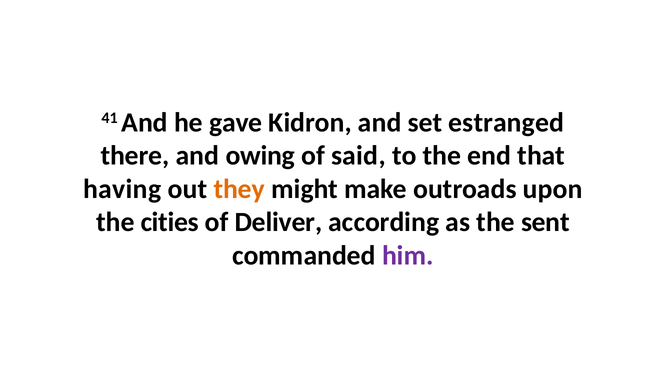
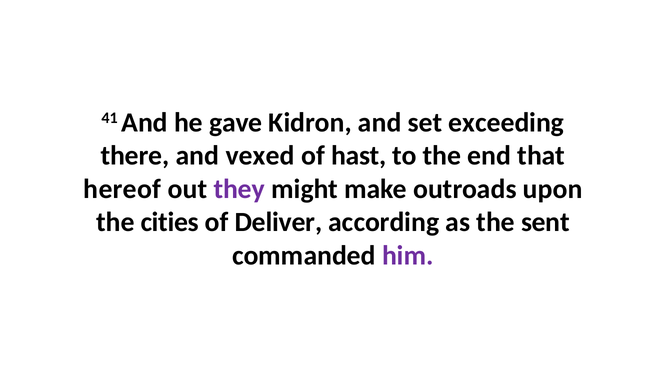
estranged: estranged -> exceeding (506, 123)
owing: owing -> vexed (260, 156)
said: said -> hast (359, 156)
having: having -> hereof (122, 189)
they colour: orange -> purple (239, 189)
